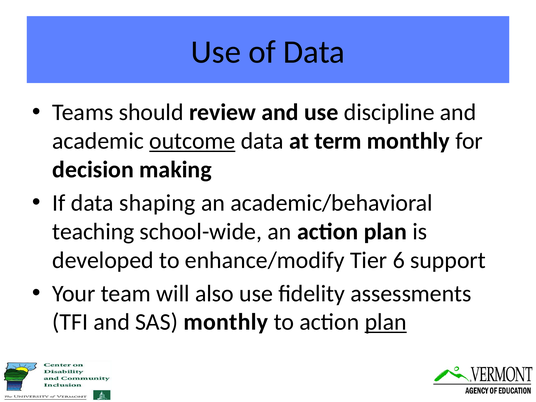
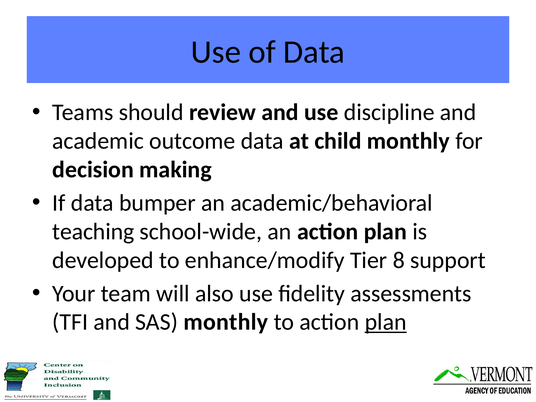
outcome underline: present -> none (192, 141)
term: term -> child (338, 141)
shaping: shaping -> bumper (157, 203)
6: 6 -> 8 (399, 260)
